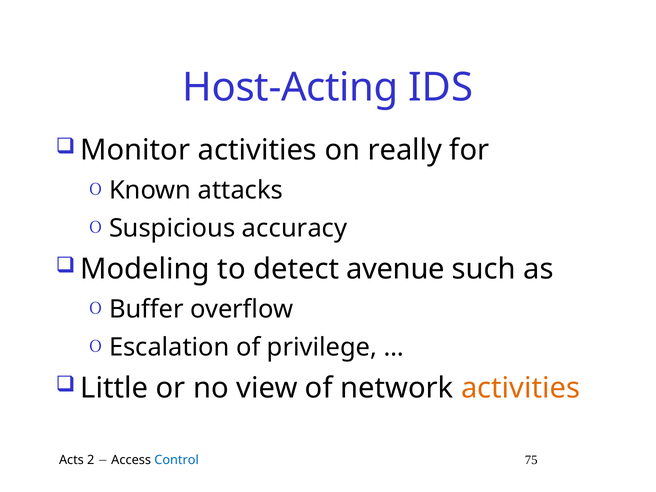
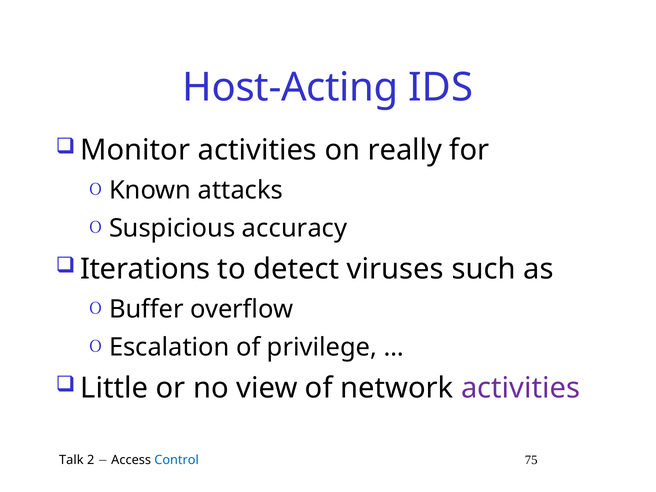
Modeling: Modeling -> Iterations (145, 269)
avenue: avenue -> viruses (395, 269)
activities colour: orange -> purple (521, 388)
Acts: Acts -> Talk (71, 460)
